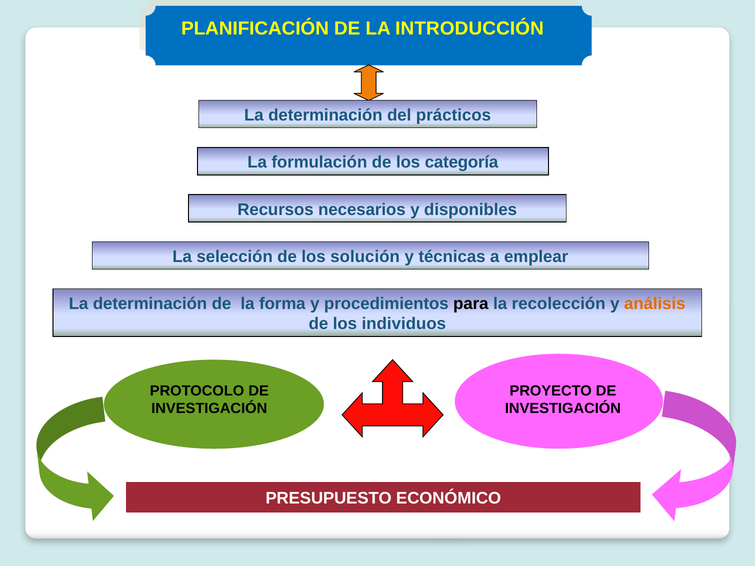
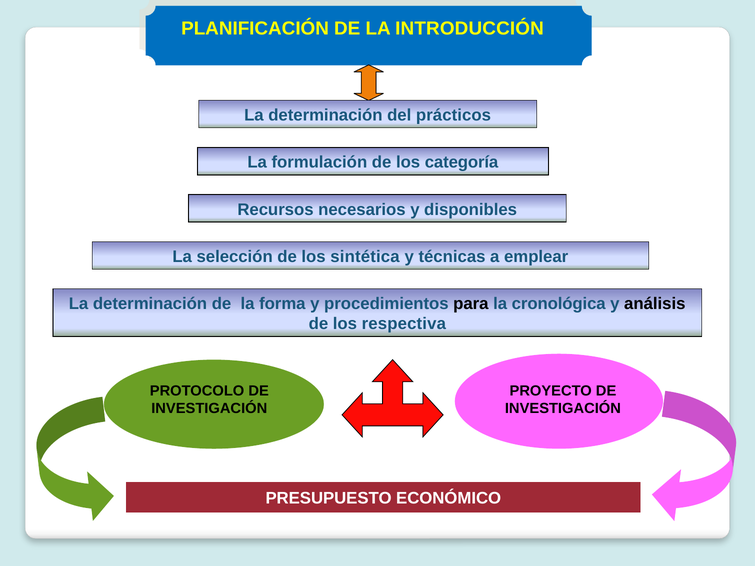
solución: solución -> sintética (365, 257)
recolección: recolección -> cronológica (559, 304)
análisis colour: orange -> black (655, 304)
individuos: individuos -> respectiva (404, 324)
